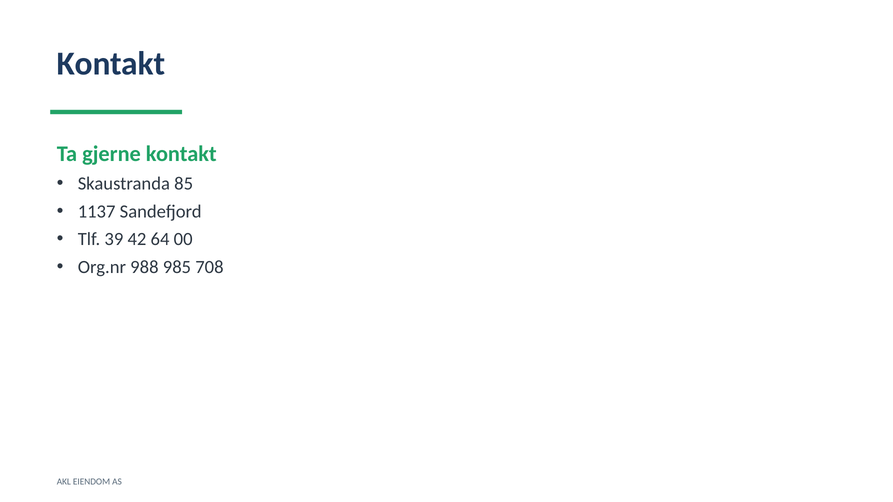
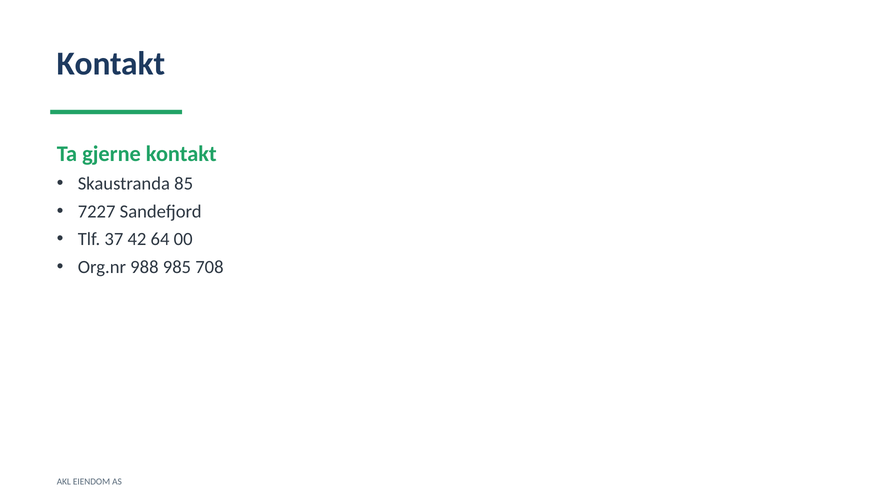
1137: 1137 -> 7227 (97, 212)
39: 39 -> 37 (114, 239)
